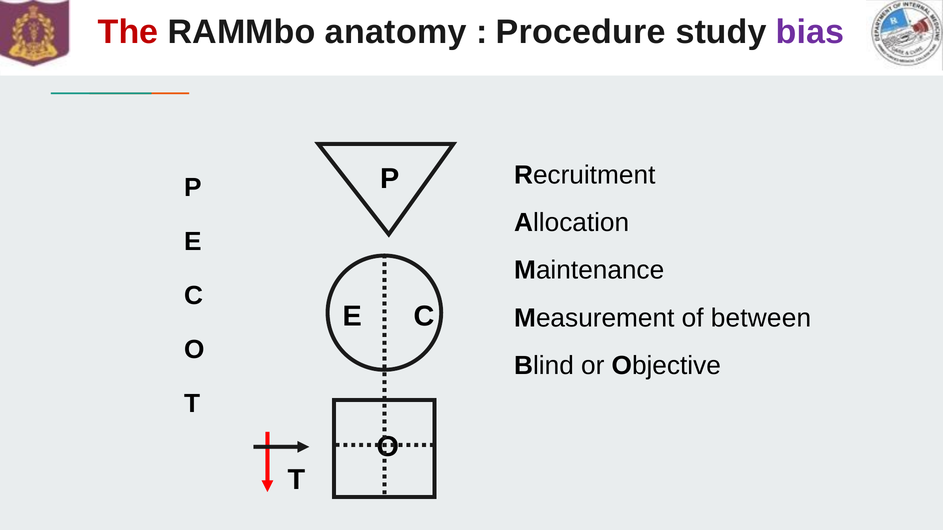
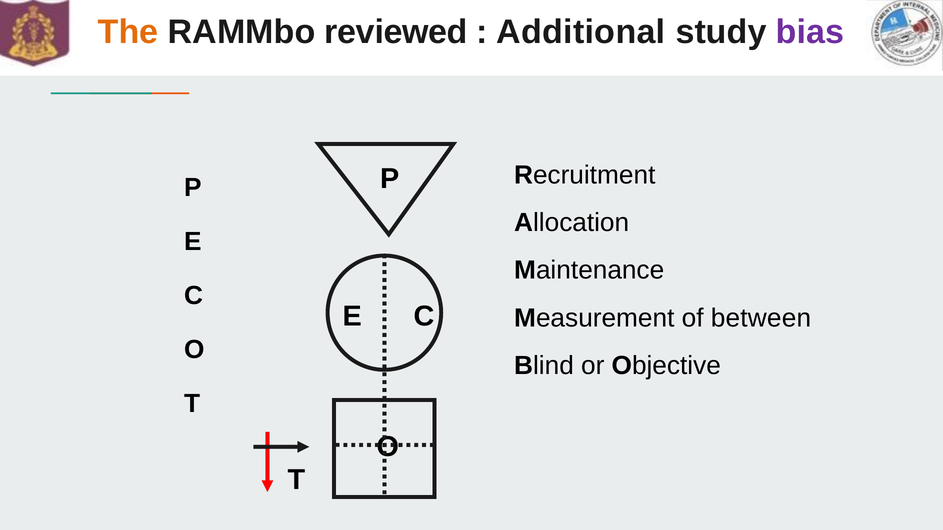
The colour: red -> orange (128, 32)
anatomy: anatomy -> reviewed (396, 32)
Procedure: Procedure -> Additional (581, 32)
